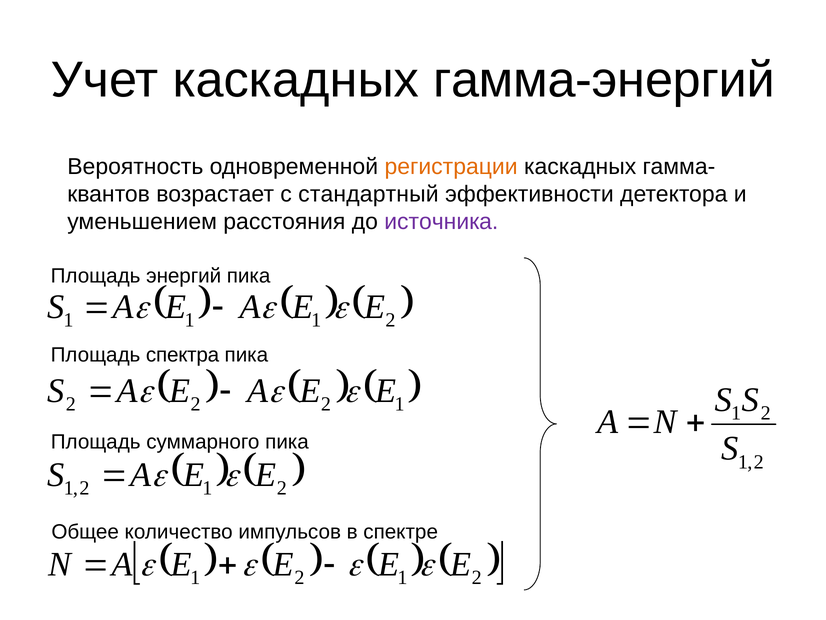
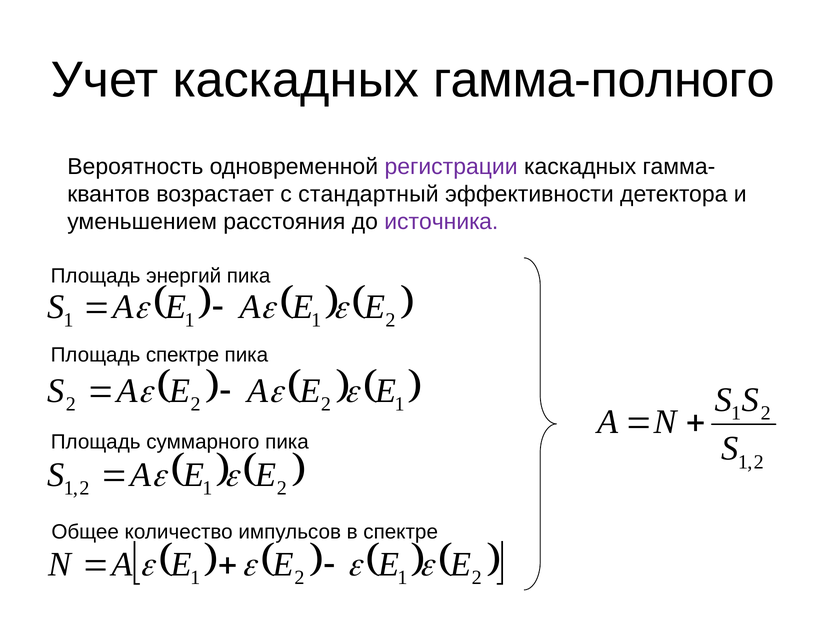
гамма-энергий: гамма-энергий -> гамма-полного (604, 80)
регистрации colour: orange -> purple (451, 166)
Площадь спектра: спектра -> спектре (183, 355)
